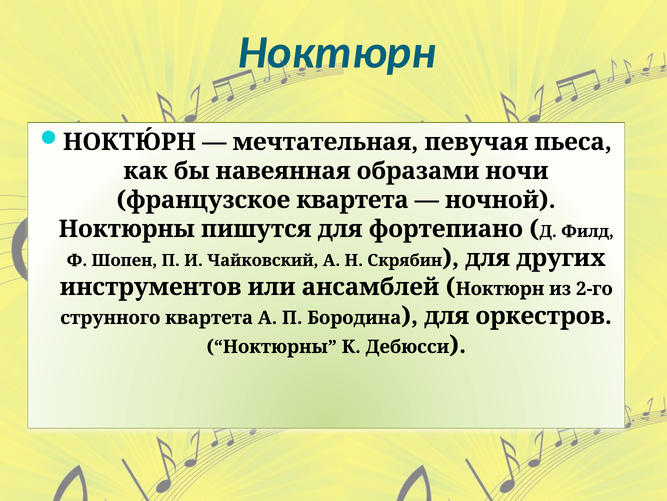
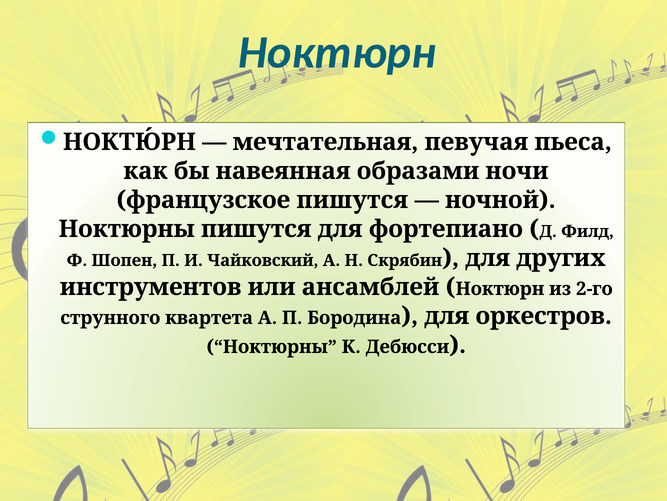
французское квартета: квартета -> пишутся (352, 200)
